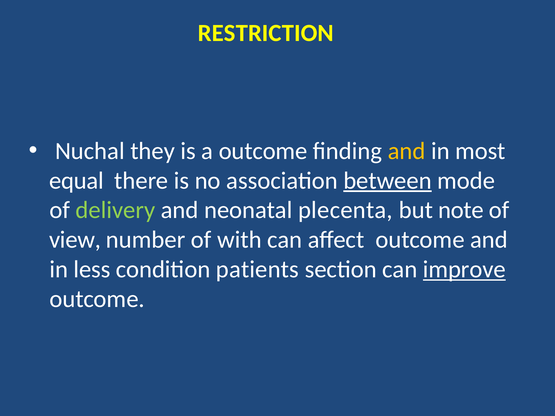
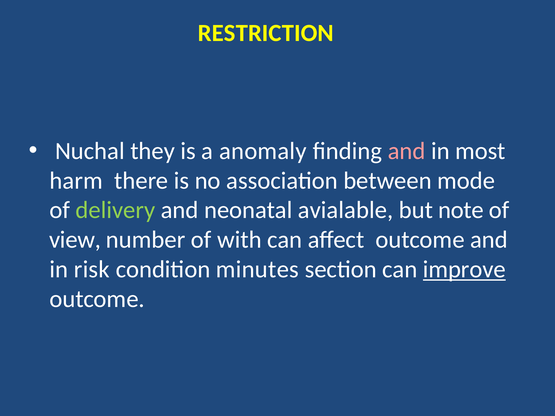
a outcome: outcome -> anomaly (263, 151)
and colour: yellow -> pink (407, 151)
equal: equal -> harm (76, 181)
between underline: present -> none (388, 181)
plecenta: plecenta -> avialable (346, 210)
less: less -> risk (92, 270)
patients: patients -> minutes (257, 270)
